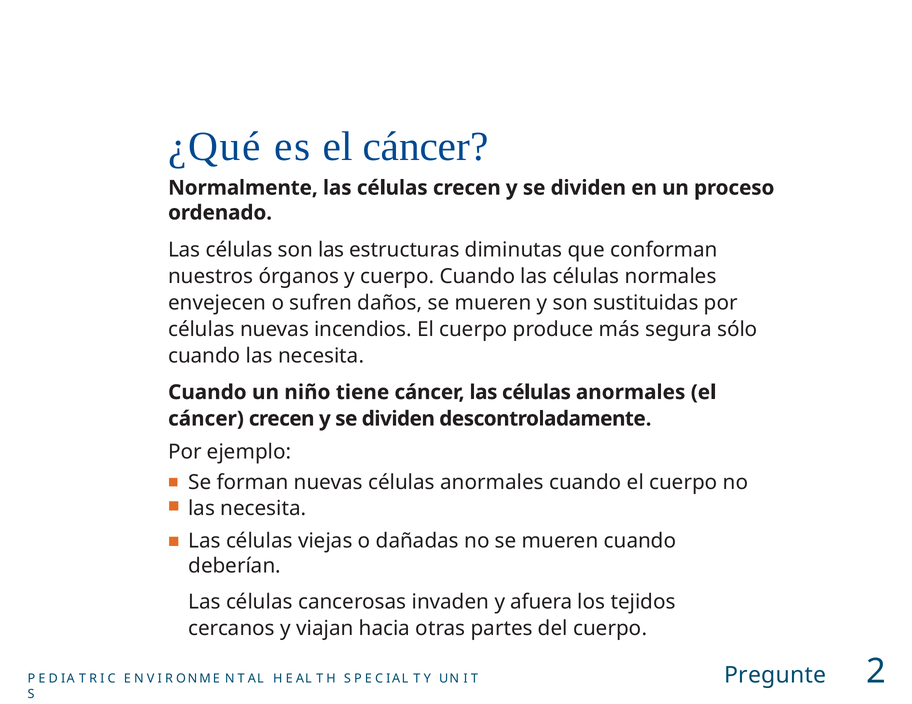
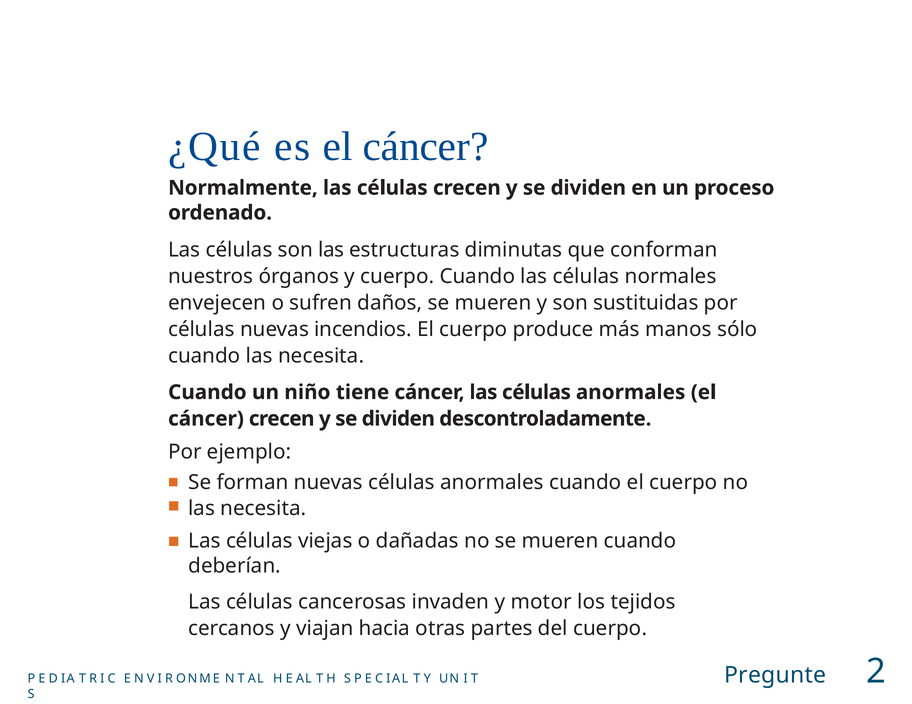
segura: segura -> manos (678, 330)
afuera: afuera -> motor (541, 603)
